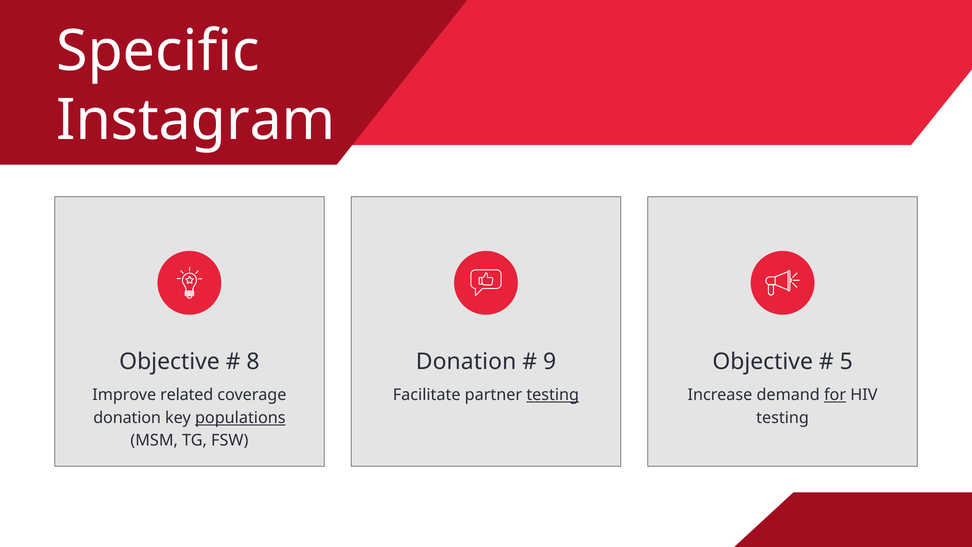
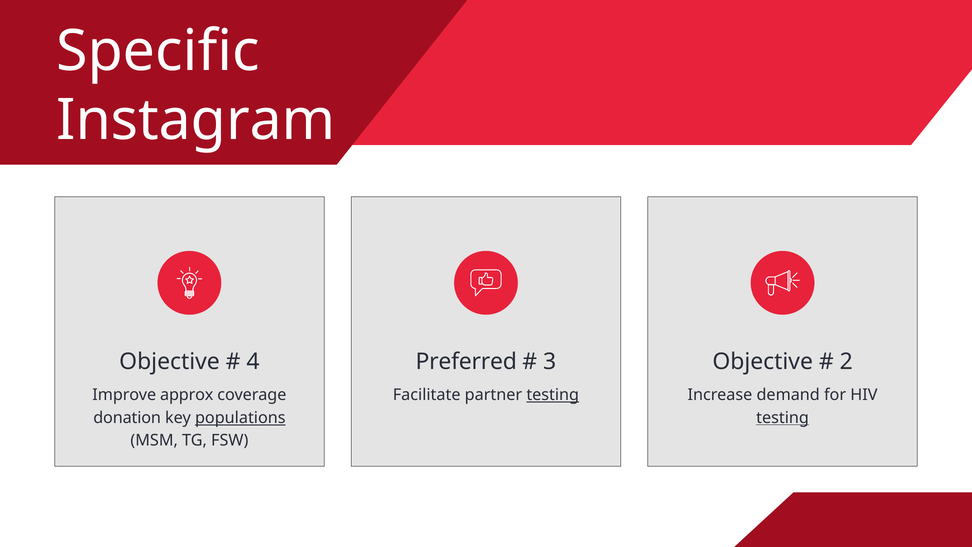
8: 8 -> 4 (253, 362)
Donation: Donation -> Preferred (466, 362)
9: 9 -> 3 (550, 362)
5: 5 -> 2 (846, 362)
related: related -> approx (187, 395)
for underline: present -> none (835, 395)
testing underline: none -> present (783, 418)
